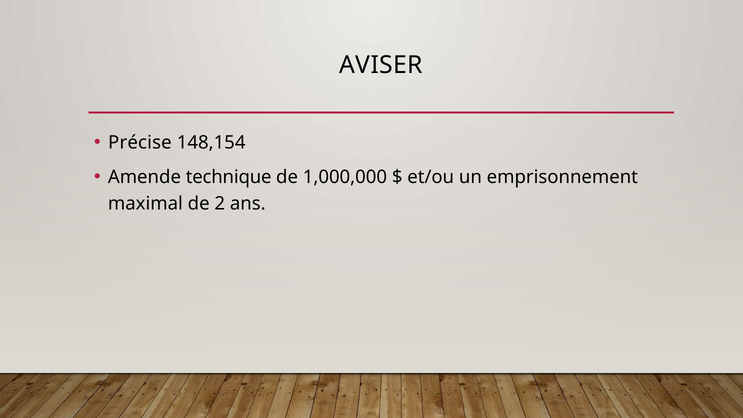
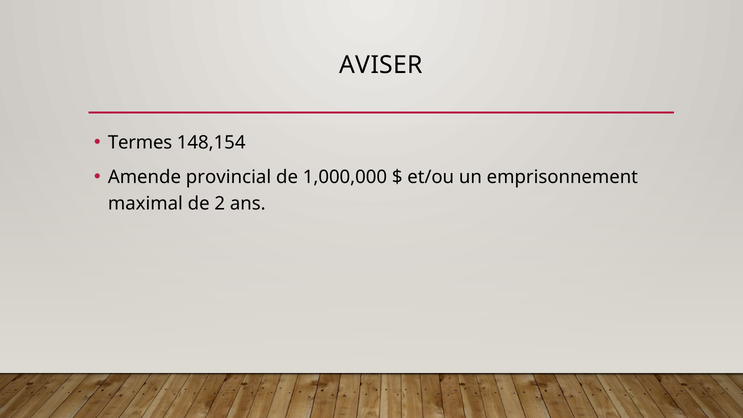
Précise: Précise -> Termes (140, 143)
technique: technique -> provincial (229, 177)
